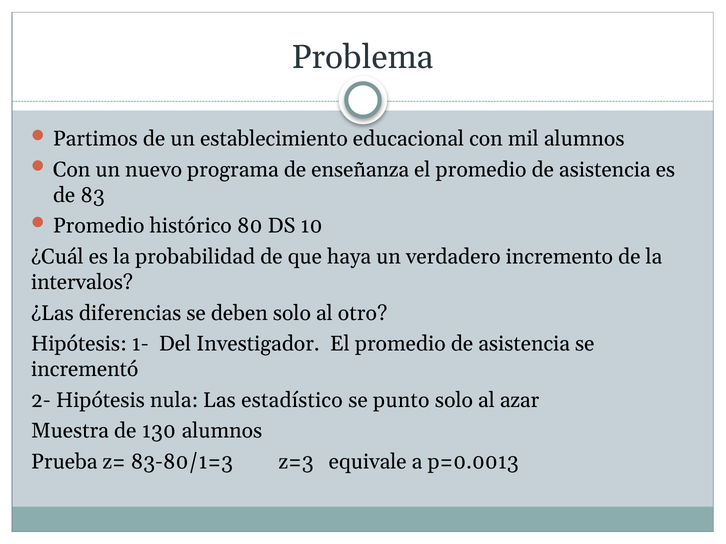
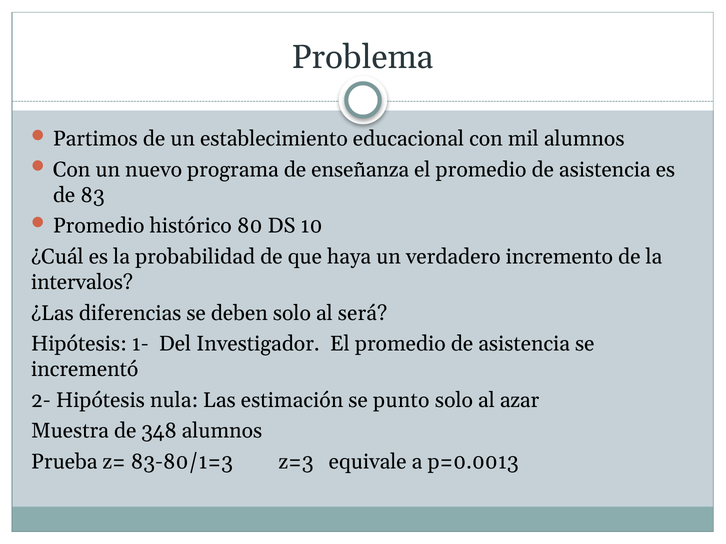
otro: otro -> será (363, 313)
estadístico: estadístico -> estimación (292, 400)
130: 130 -> 348 (159, 431)
